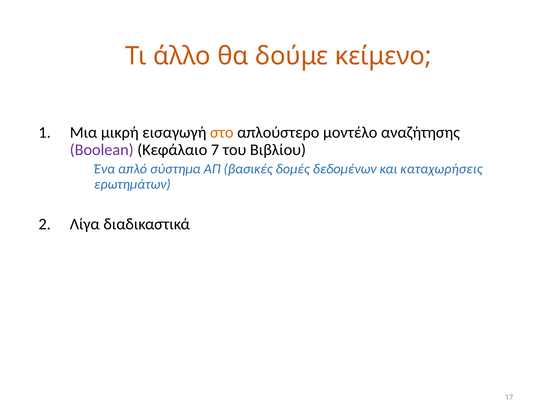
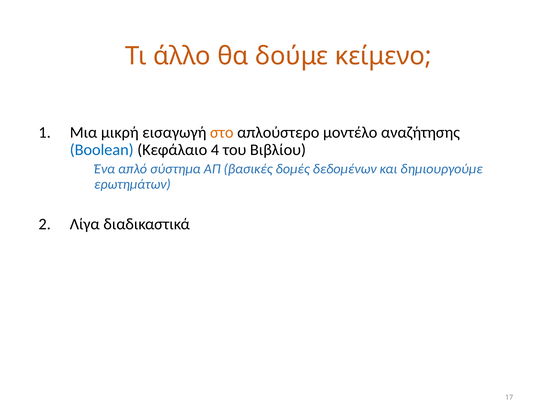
Boolean colour: purple -> blue (102, 150)
7: 7 -> 4 (215, 150)
καταχωρήσεις: καταχωρήσεις -> δημιουργούμε (442, 169)
